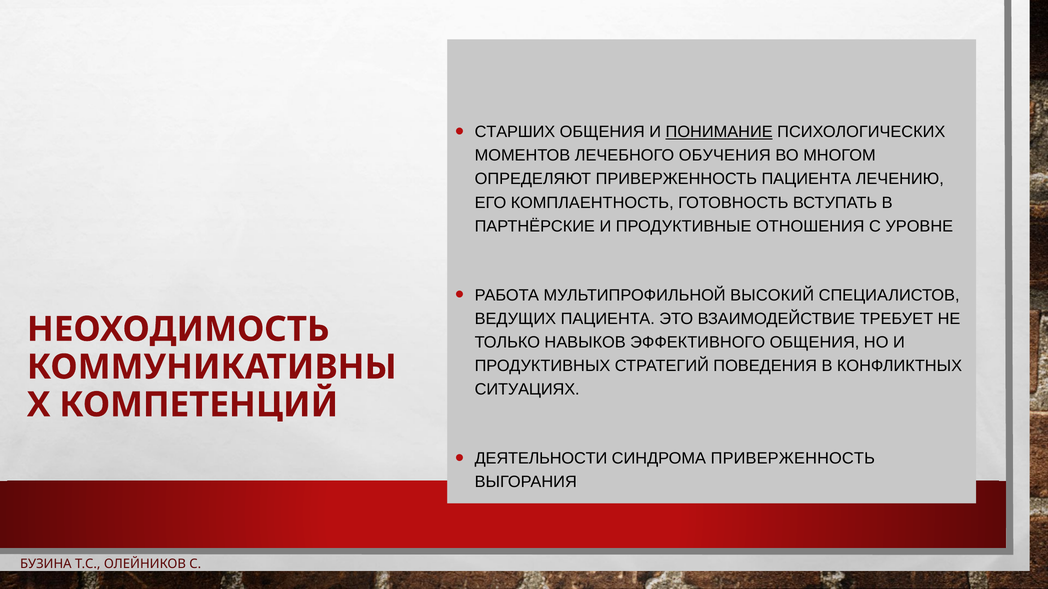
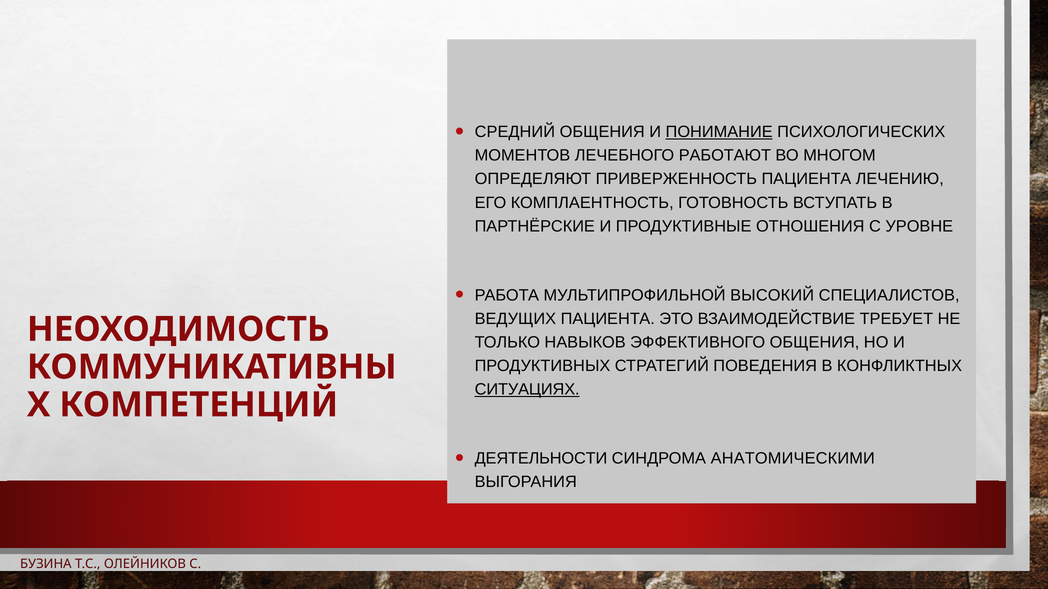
СТАРШИХ: СТАРШИХ -> СРЕДНИЙ (515, 132)
ОБУЧЕНИЯ: ОБУЧЕНИЯ -> РАБОТАЮТ (725, 156)
СИТУАЦИЯХ underline: none -> present (527, 390)
СИНДРОМА ПРИВЕРЖЕННОСТЬ: ПРИВЕРЖЕННОСТЬ -> АНАТОМИЧЕСКИМИ (793, 459)
